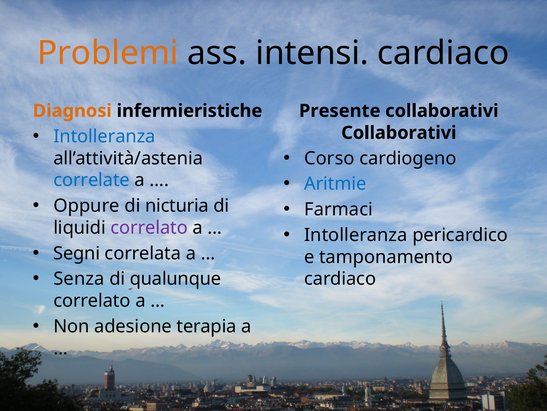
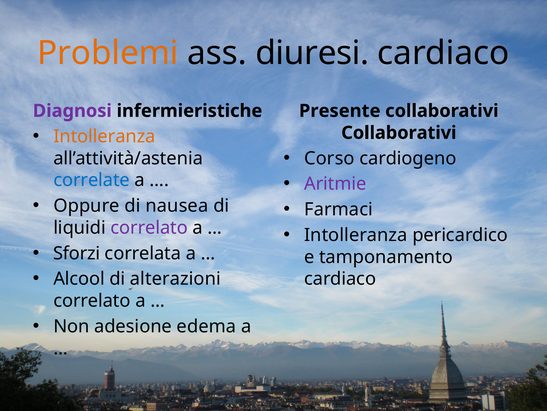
intensi: intensi -> diuresi (312, 53)
Diagnosi colour: orange -> purple (72, 111)
Intolleranza colour: blue -> orange (104, 136)
Aritmie colour: blue -> purple (335, 184)
nicturia: nicturia -> nausea (177, 205)
Segni: Segni -> Sforzi (77, 253)
Senza: Senza -> Alcool (79, 278)
qualunque: qualunque -> alterazioni (175, 278)
terapia: terapia -> edema (206, 326)
